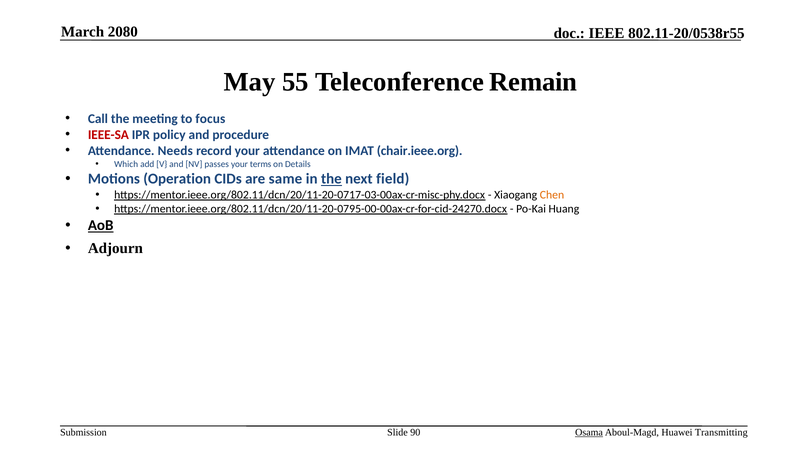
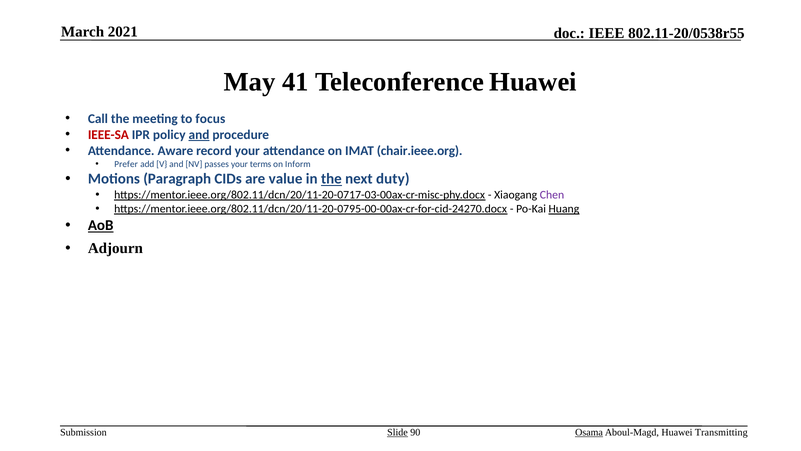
2080: 2080 -> 2021 (123, 32)
55: 55 -> 41 (295, 82)
Teleconference Remain: Remain -> Huawei (533, 82)
and underline: none -> present (199, 135)
Needs: Needs -> Aware (175, 151)
Which: Which -> Prefer (126, 164)
Details: Details -> Inform (298, 164)
Operation: Operation -> Paragraph (177, 179)
same: same -> value (286, 179)
field: field -> duty (393, 179)
Chen colour: orange -> purple (552, 195)
Huang underline: none -> present (564, 209)
Slide underline: none -> present (398, 432)
